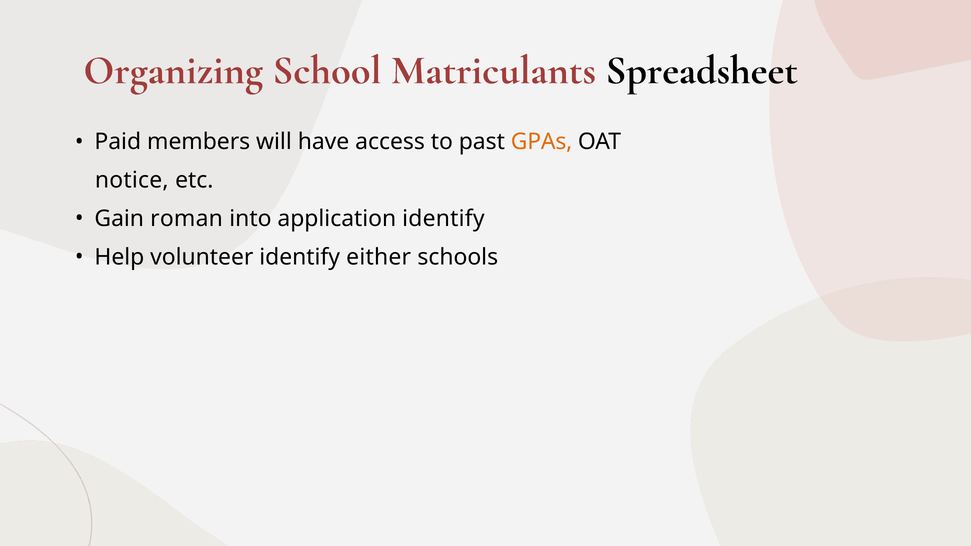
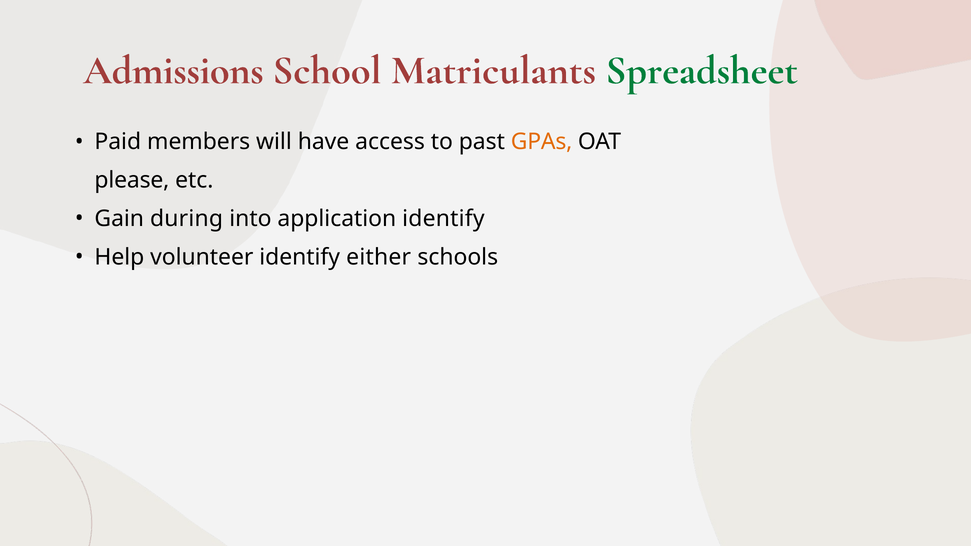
Organizing: Organizing -> Admissions (173, 70)
Spreadsheet colour: black -> green (702, 70)
notice: notice -> please (132, 180)
roman: roman -> during (187, 219)
